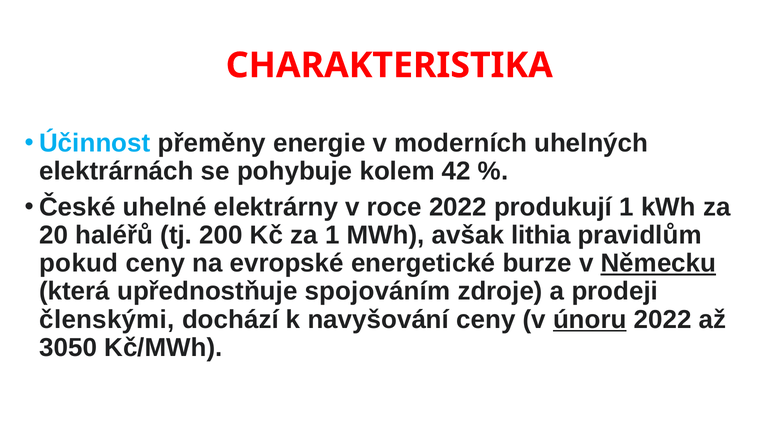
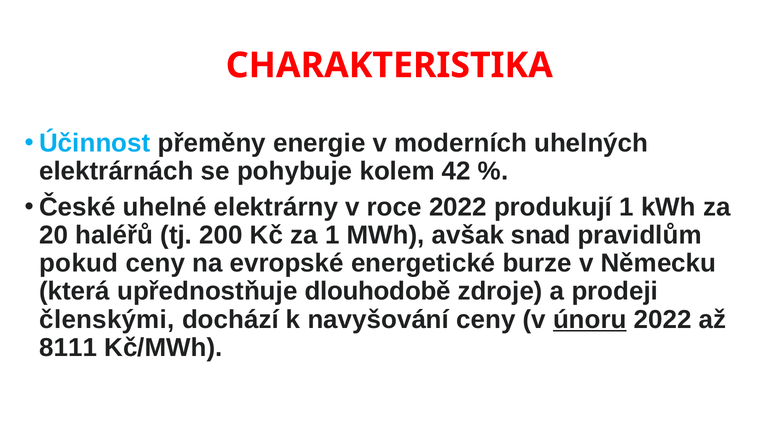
lithia: lithia -> snad (541, 235)
Německu underline: present -> none (658, 263)
spojováním: spojováním -> dlouhodobě (378, 292)
3050: 3050 -> 8111 (68, 348)
